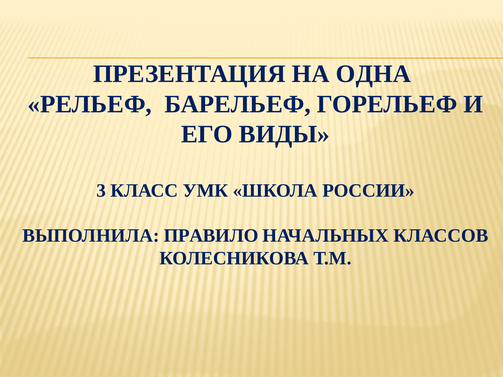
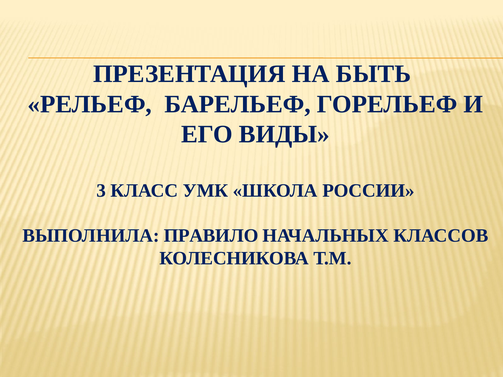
ОДНА: ОДНА -> БЫТЬ (374, 74)
